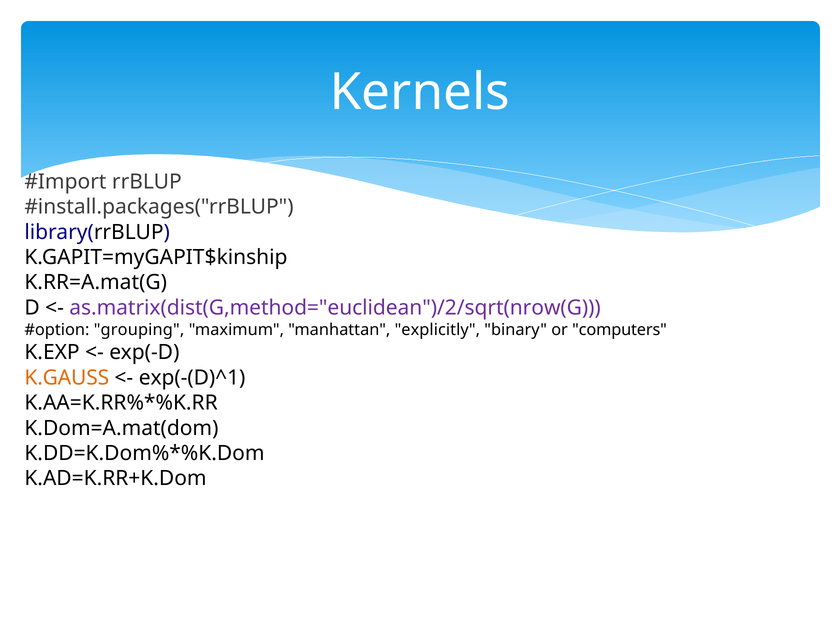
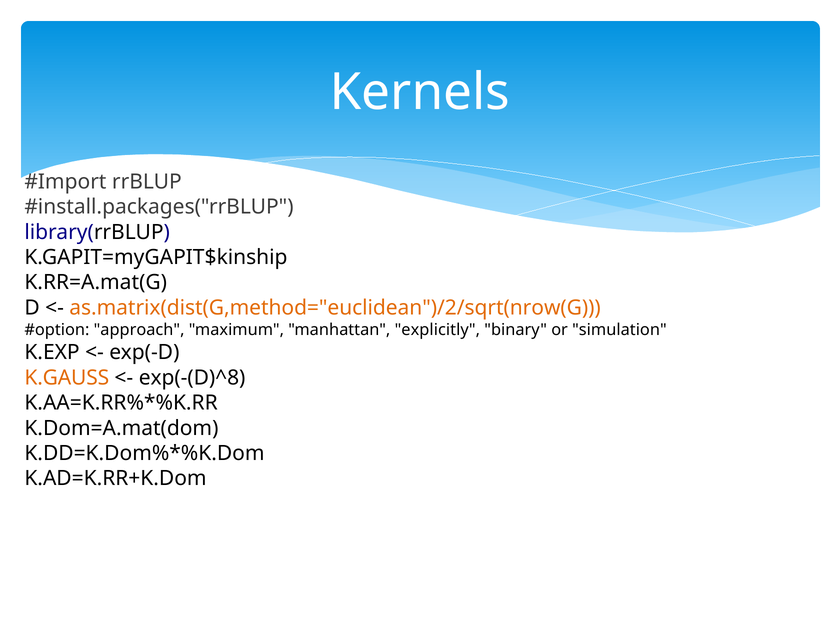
as.matrix(dist(G,method="euclidean")/2/sqrt(nrow(G colour: purple -> orange (335, 308)
grouping: grouping -> approach (139, 330)
computers: computers -> simulation (619, 330)
exp(-(D)^1: exp(-(D)^1 -> exp(-(D)^8 (192, 378)
